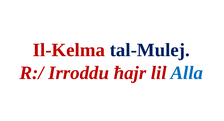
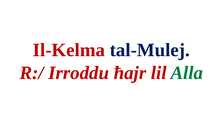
Alla colour: blue -> green (187, 73)
